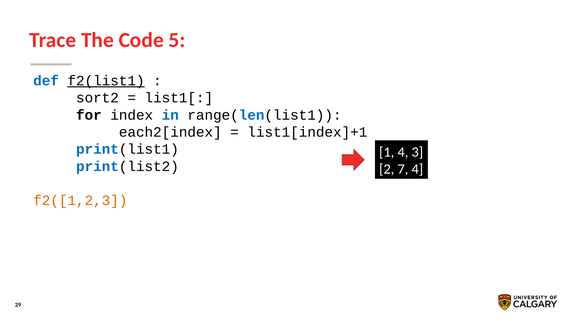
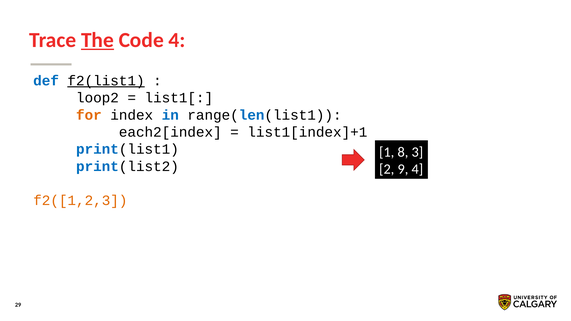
The underline: none -> present (97, 40)
Code 5: 5 -> 4 (177, 40)
sort2: sort2 -> loop2 (97, 98)
for colour: black -> orange (89, 115)
1 4: 4 -> 8 (403, 152)
7: 7 -> 9 (403, 169)
